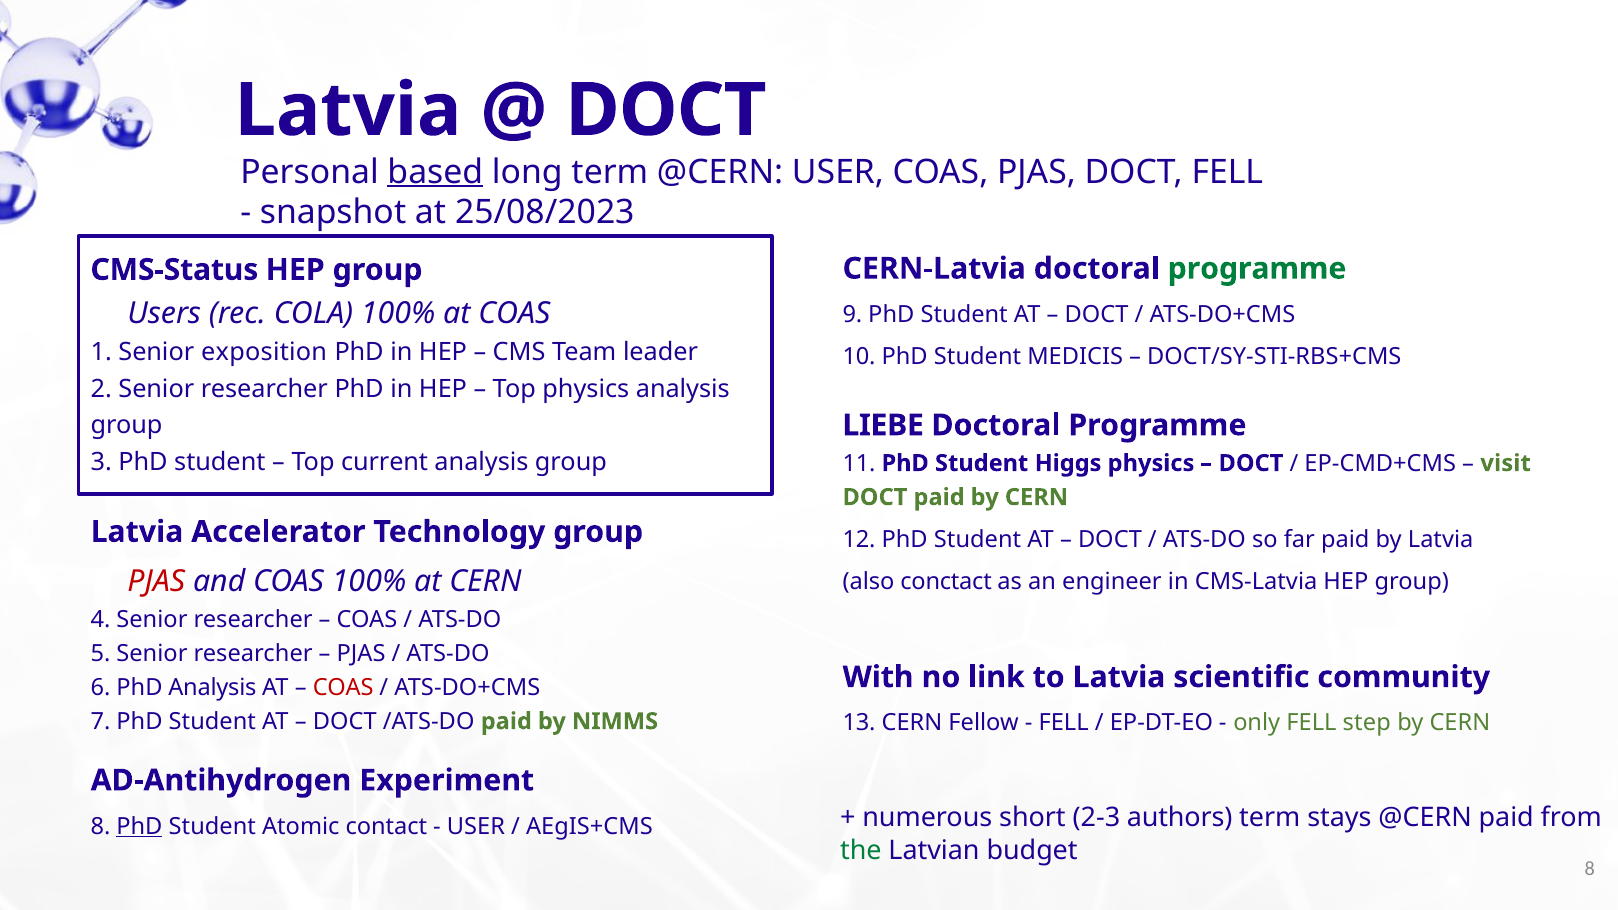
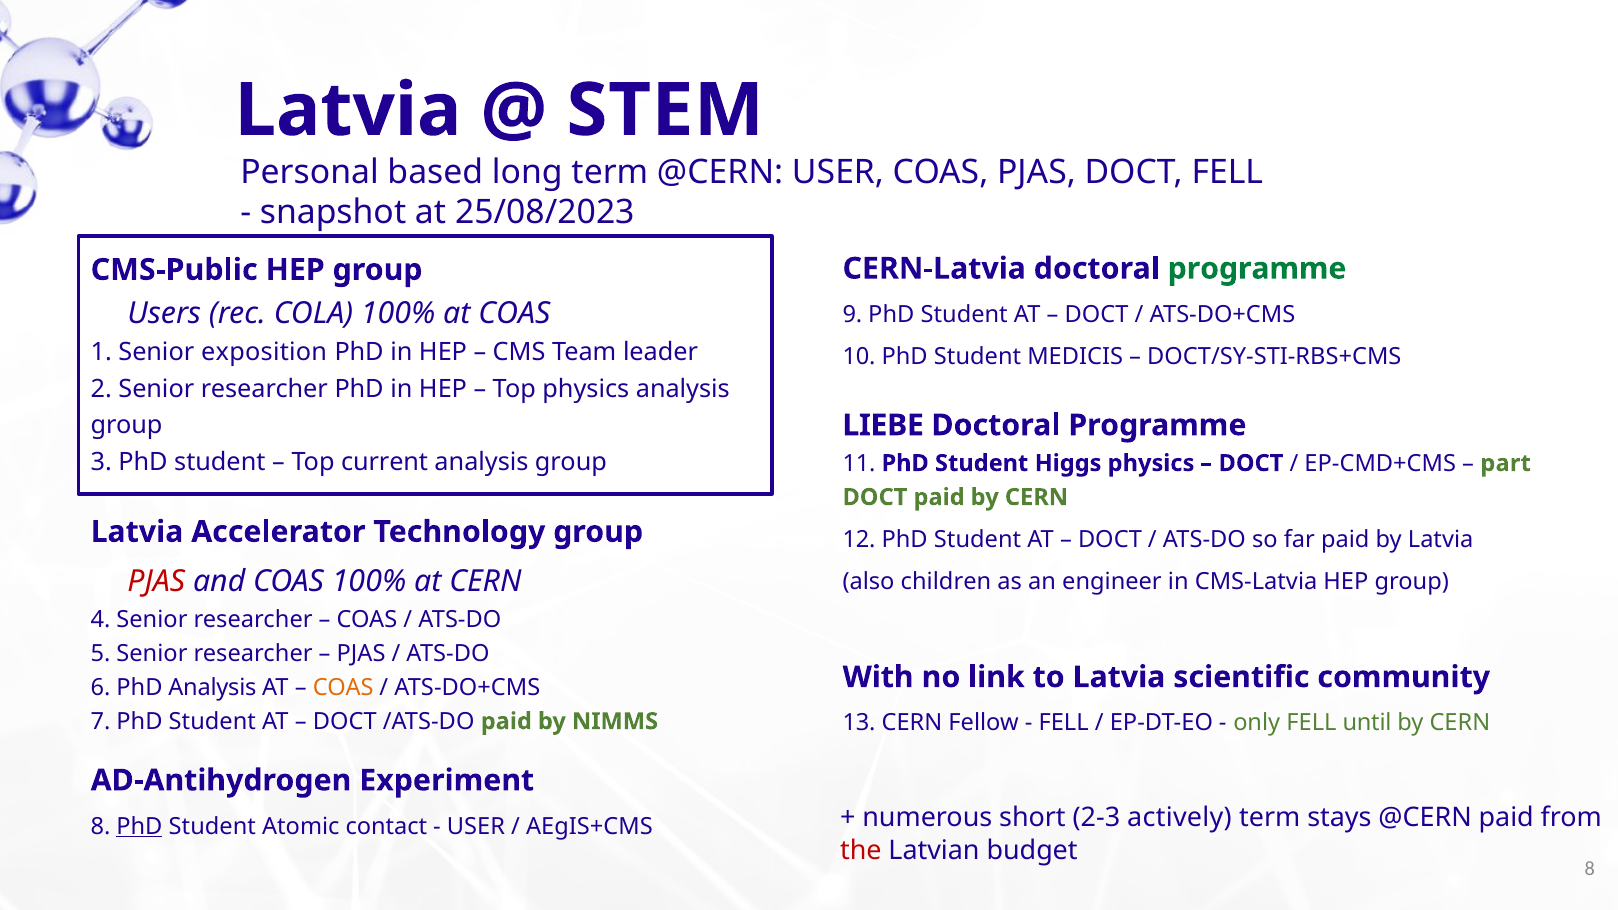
DOCT: DOCT -> STEM (665, 111)
based underline: present -> none (435, 172)
CMS-Status: CMS-Status -> CMS-Public (174, 270)
visit: visit -> part (1506, 463)
conctact: conctact -> children (946, 582)
COAS colour: red -> orange (343, 687)
step: step -> until (1367, 723)
authors: authors -> actively (1179, 818)
the colour: green -> red (861, 851)
